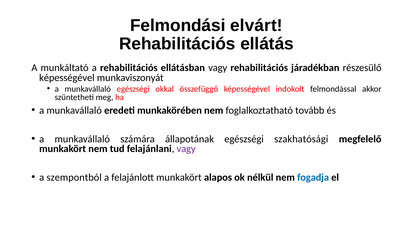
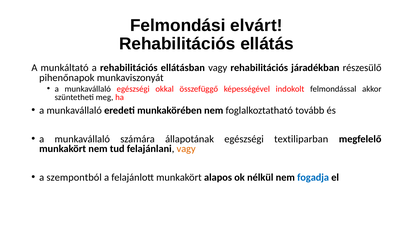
képességével: képességével -> pihenőnapok (67, 78)
szakhatósági: szakhatósági -> textiliparban (301, 139)
vagy colour: purple -> orange (186, 149)
